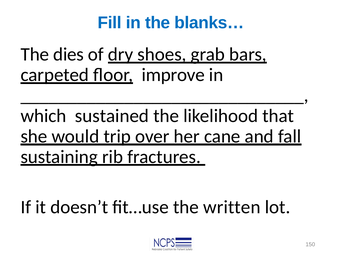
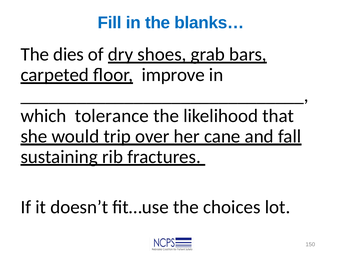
sustained: sustained -> tolerance (112, 116)
written: written -> choices (232, 208)
